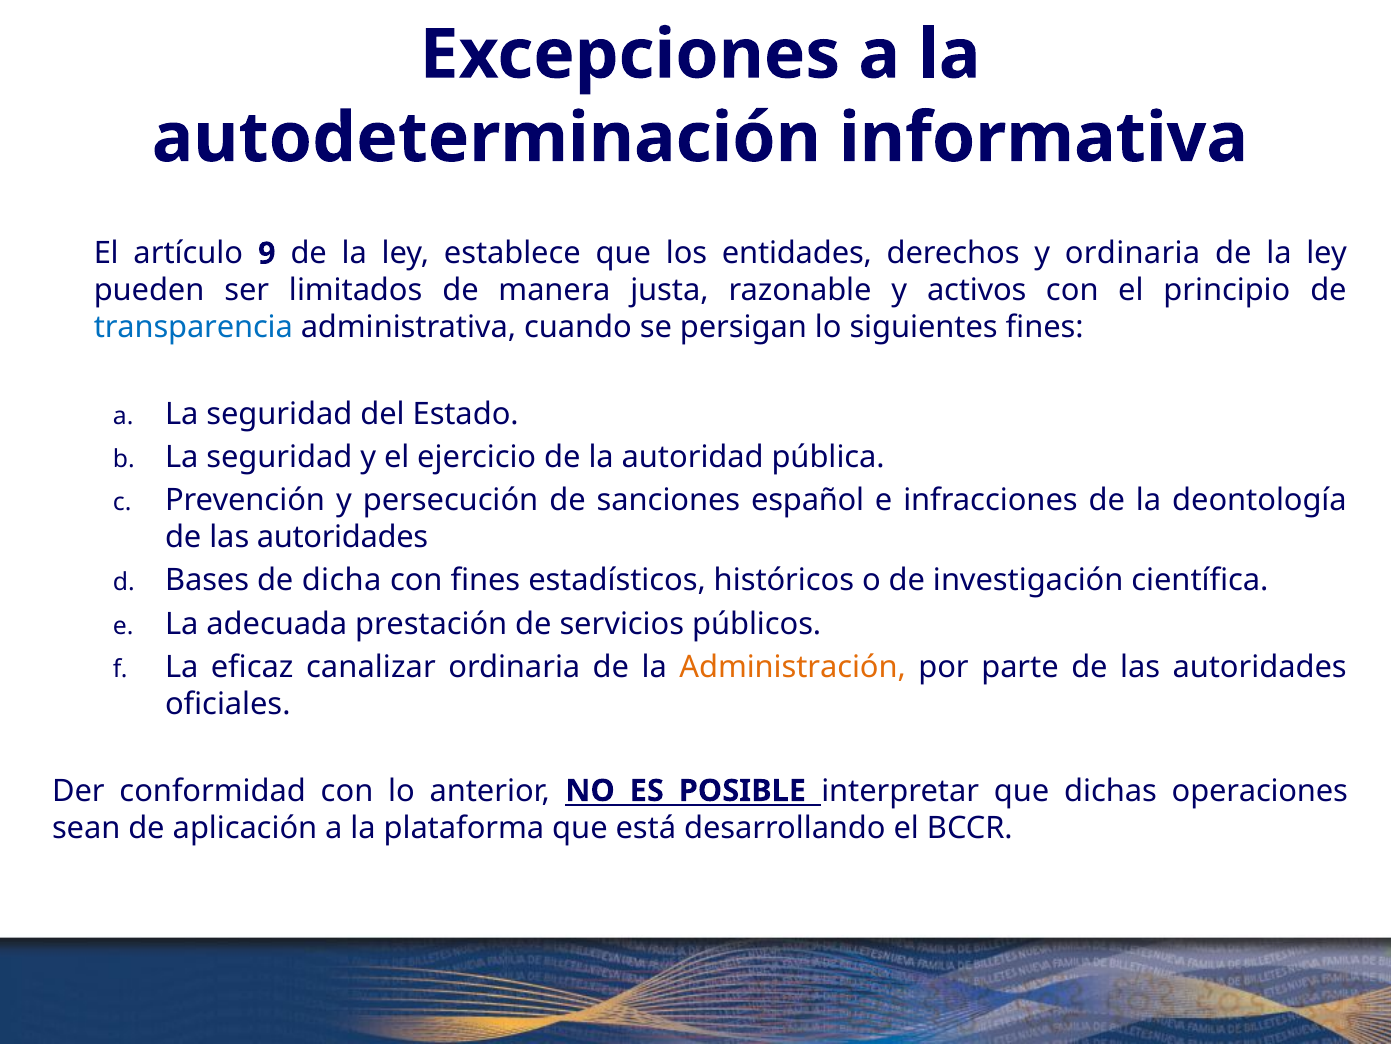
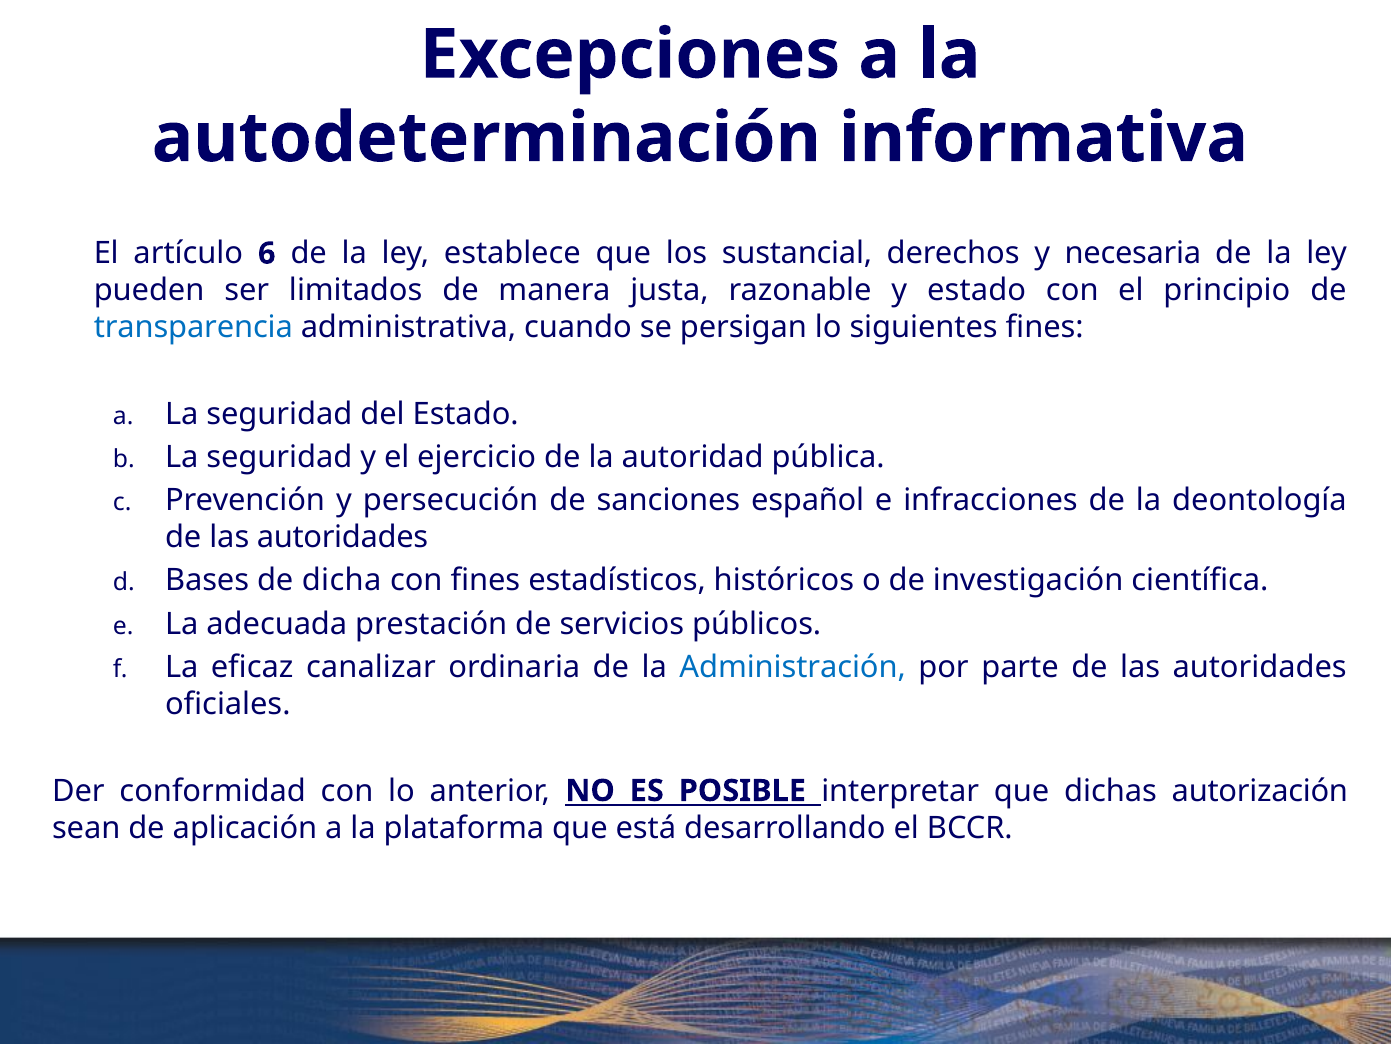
9: 9 -> 6 (267, 253)
entidades: entidades -> sustancial (797, 253)
y ordinaria: ordinaria -> necesaria (1133, 253)
y activos: activos -> estado (977, 290)
Administración colour: orange -> blue (793, 667)
operaciones: operaciones -> autorización (1260, 790)
